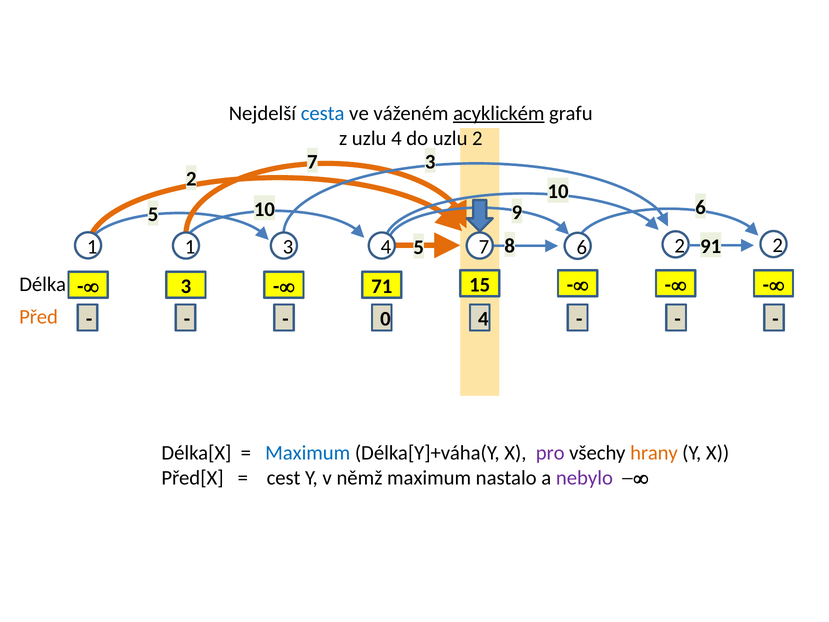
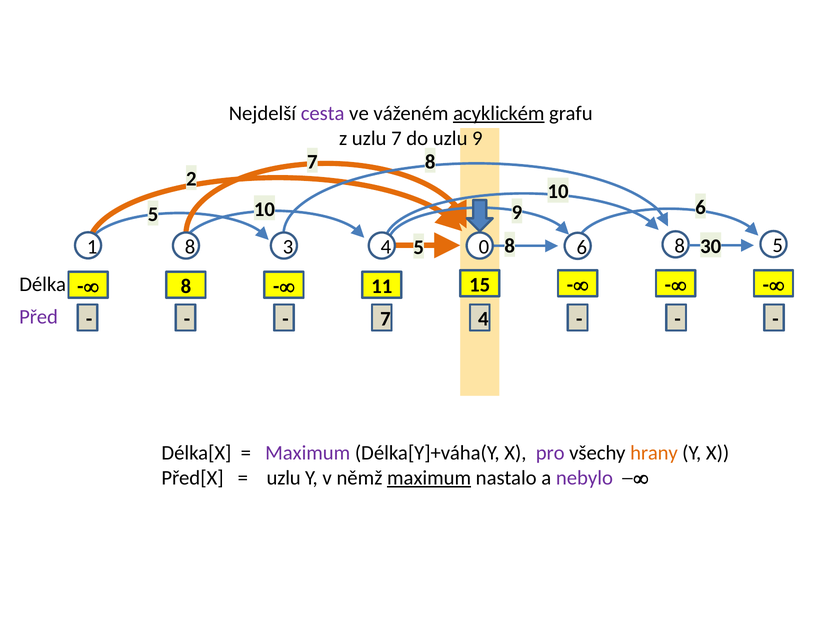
cesta colour: blue -> purple (323, 113)
uzlu 4: 4 -> 7 (396, 138)
uzlu 2: 2 -> 9 (477, 138)
7 3: 3 -> 8 (430, 162)
1 1: 1 -> 8 (190, 247)
3 7: 7 -> 0 (484, 247)
6 2: 2 -> 5 (778, 245)
4 2: 2 -> 8 (680, 246)
91: 91 -> 30 (711, 246)
3: 3 -> 8 (186, 286)
71: 71 -> 11 (382, 286)
Před colour: orange -> purple (39, 317)
0: 0 -> 7 (385, 319)
Maximum colour: blue -> purple (308, 453)
cest: cest -> uzlu (284, 478)
maximum underline: none -> present (429, 478)
